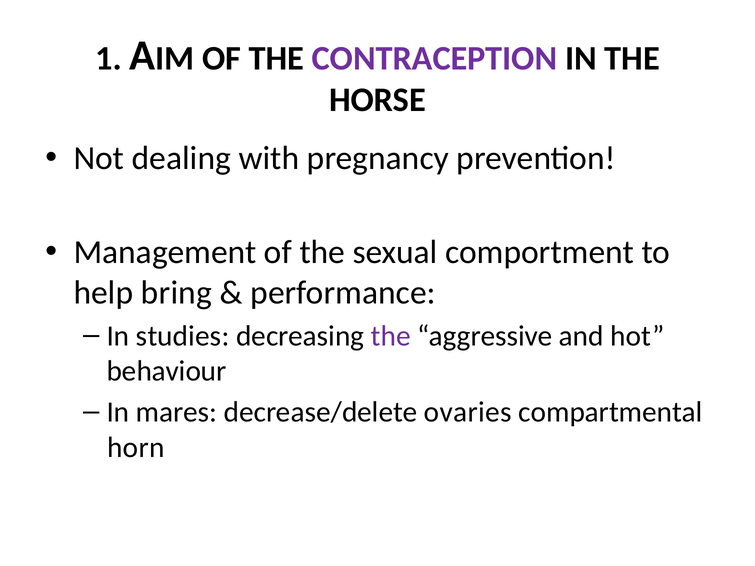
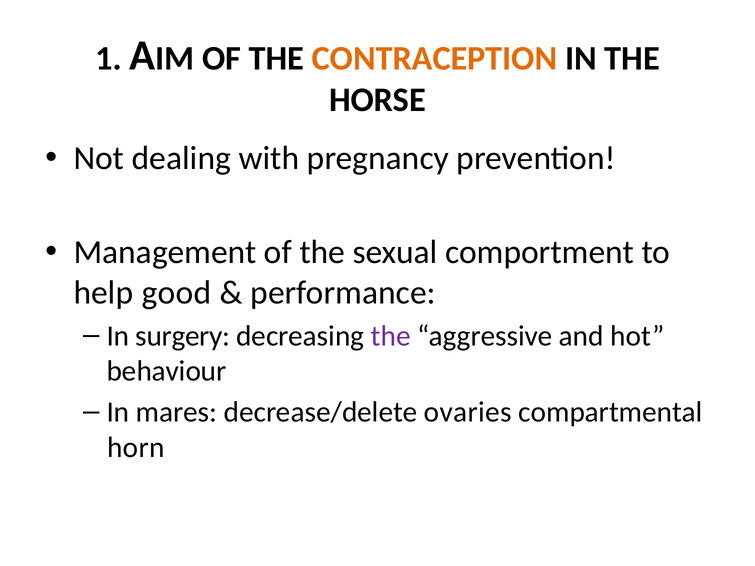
CONTRACEPTION colour: purple -> orange (435, 58)
bring: bring -> good (176, 293)
studies: studies -> surgery (183, 336)
